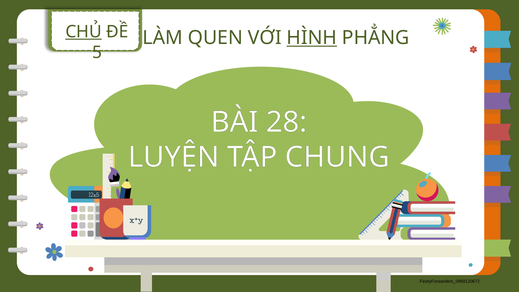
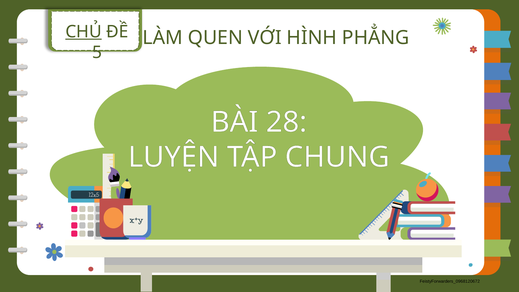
HÌNH underline: present -> none (312, 38)
